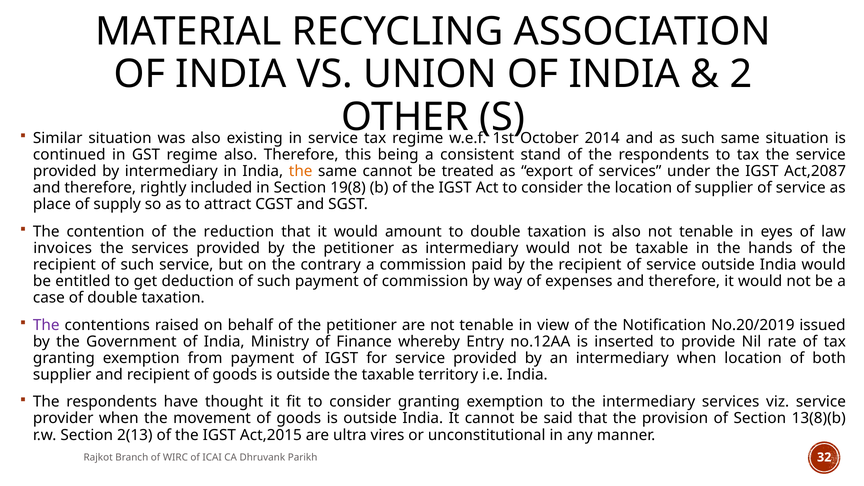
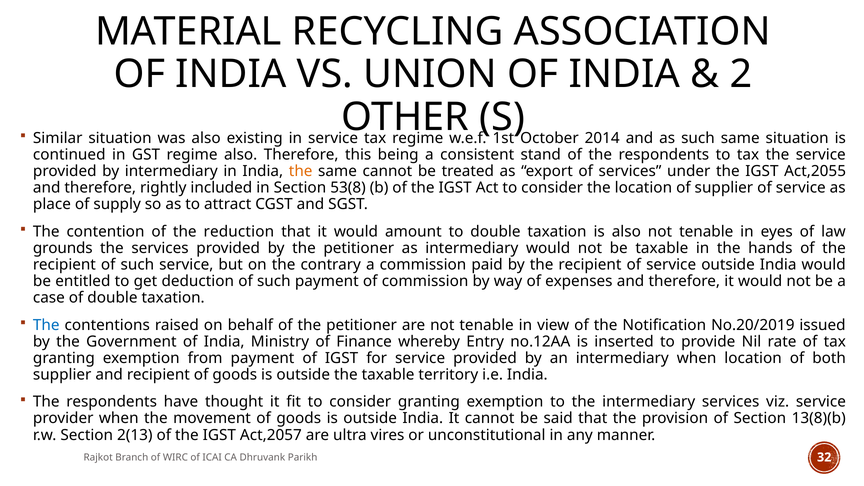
Act,2087: Act,2087 -> Act,2055 (815, 171)
19(8: 19(8 -> 53(8 (348, 188)
invoices: invoices -> grounds (63, 248)
The colour: purple -> blue (46, 325)
Act,2015: Act,2015 -> Act,2057 (271, 435)
